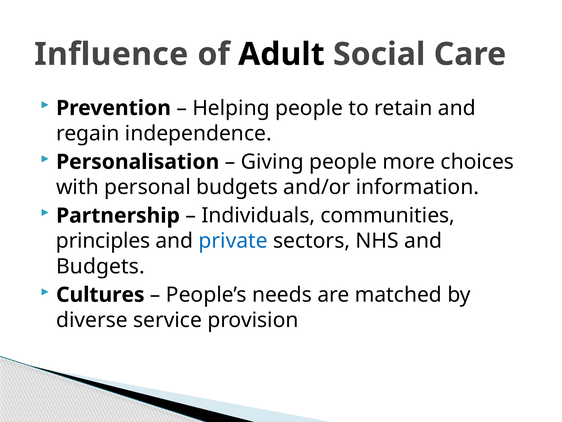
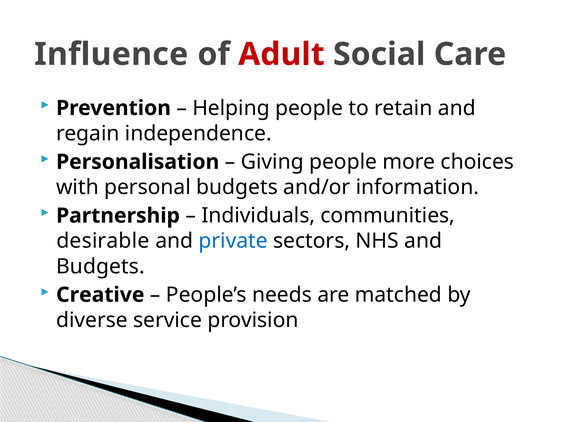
Adult colour: black -> red (281, 54)
principles: principles -> desirable (103, 241)
Cultures: Cultures -> Creative (100, 294)
